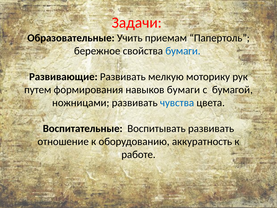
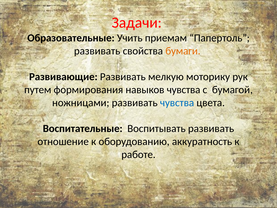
бережное: бережное -> развивать (97, 51)
бумаги colour: blue -> orange (183, 51)
навыков бумаги: бумаги -> чувства (184, 90)
